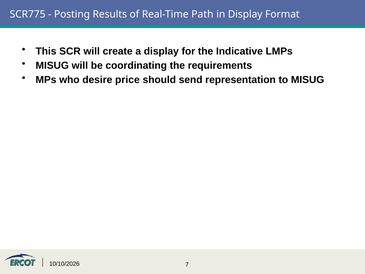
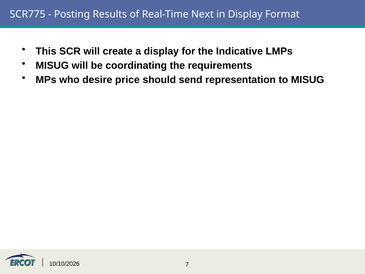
Path: Path -> Next (202, 14)
